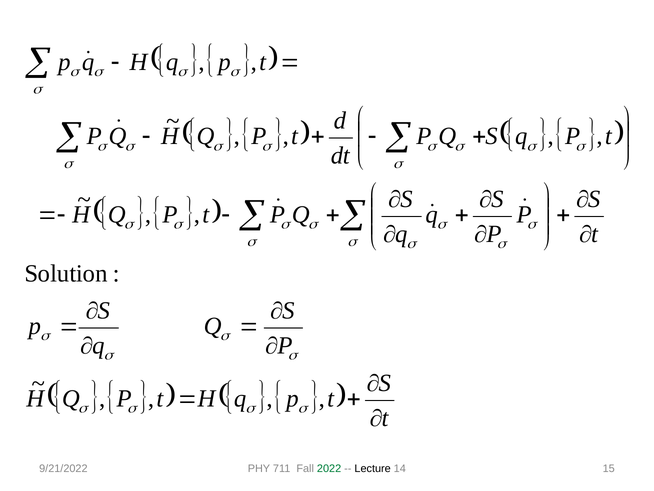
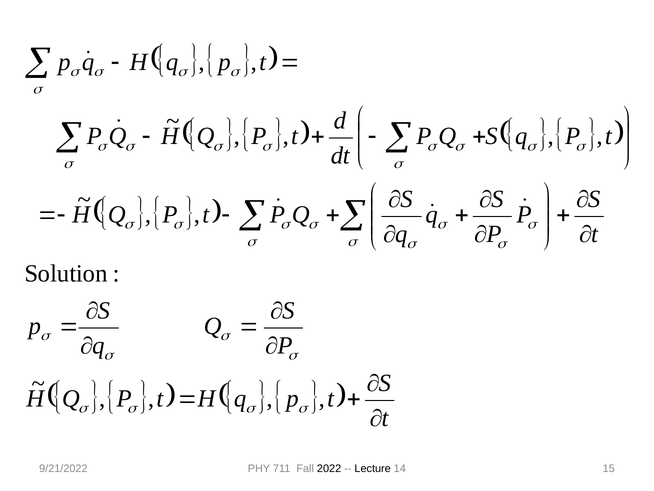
2022 colour: green -> black (329, 468)
